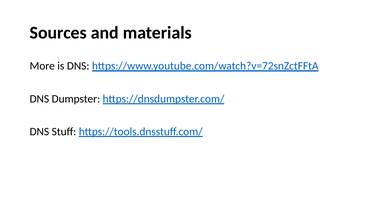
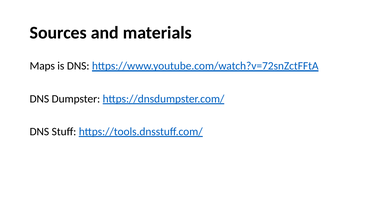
More: More -> Maps (42, 66)
